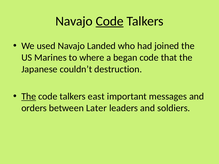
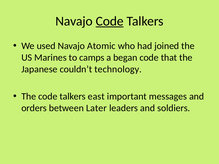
Landed: Landed -> Atomic (101, 46)
where: where -> camps (92, 58)
destruction: destruction -> technology (118, 69)
The underline: present -> none (29, 97)
